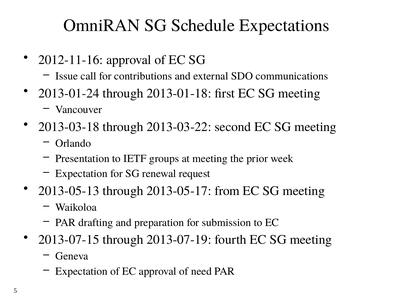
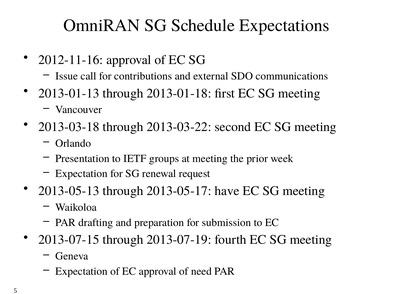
2013-01-24: 2013-01-24 -> 2013-01-13 (69, 93)
from: from -> have (227, 191)
